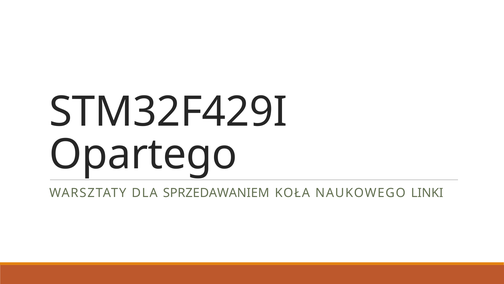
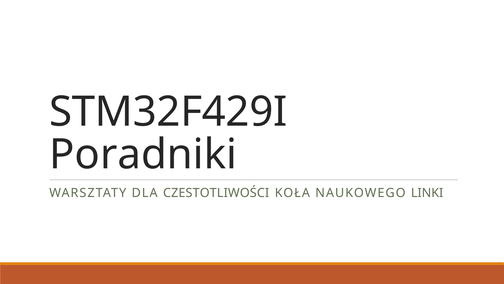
Opartego: Opartego -> Poradniki (143, 154)
SPRZEDAWANIEM: SPRZEDAWANIEM -> CZESTOTLIWOŚCI (216, 193)
